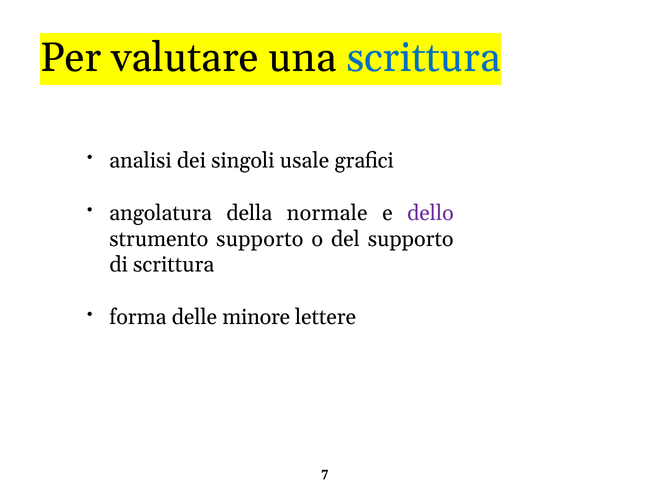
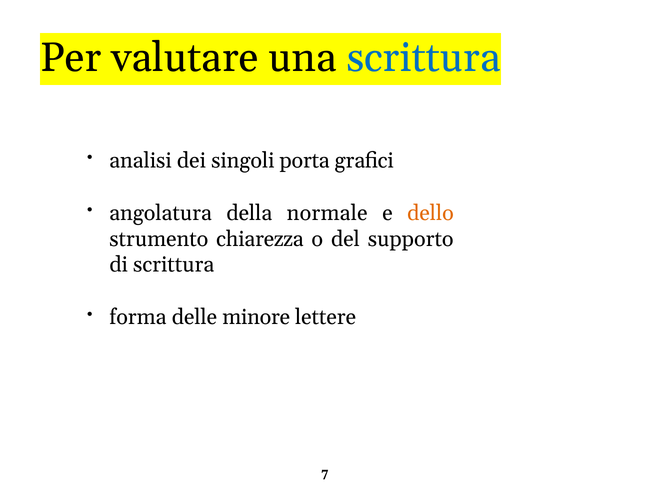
usale: usale -> porta (305, 161)
dello colour: purple -> orange (430, 213)
strumento supporto: supporto -> chiarezza (260, 239)
